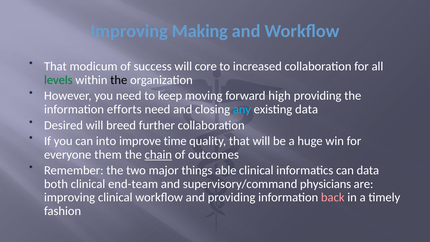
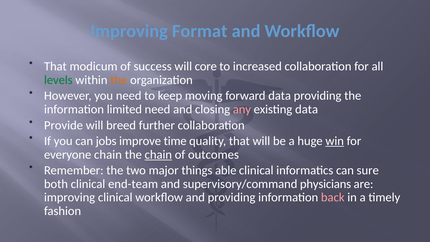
Making: Making -> Format (200, 31)
the colour: black -> orange (119, 80)
forward high: high -> data (280, 96)
efforts: efforts -> limited (124, 109)
any colour: light blue -> pink (242, 109)
Desired: Desired -> Provide (63, 125)
into: into -> jobs (106, 141)
win underline: none -> present (335, 141)
everyone them: them -> chain (108, 154)
can data: data -> sure (368, 170)
